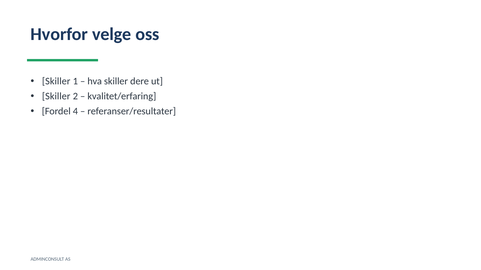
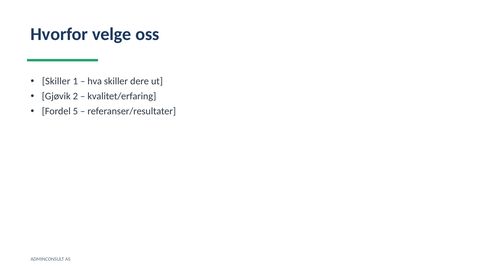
Skiller: Skiller -> Gjøvik (56, 97)
4: 4 -> 5 (75, 112)
